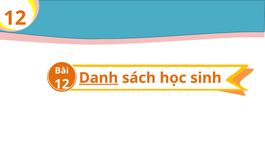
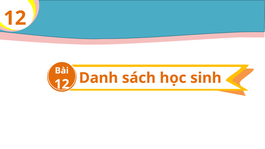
Danh underline: present -> none (99, 78)
